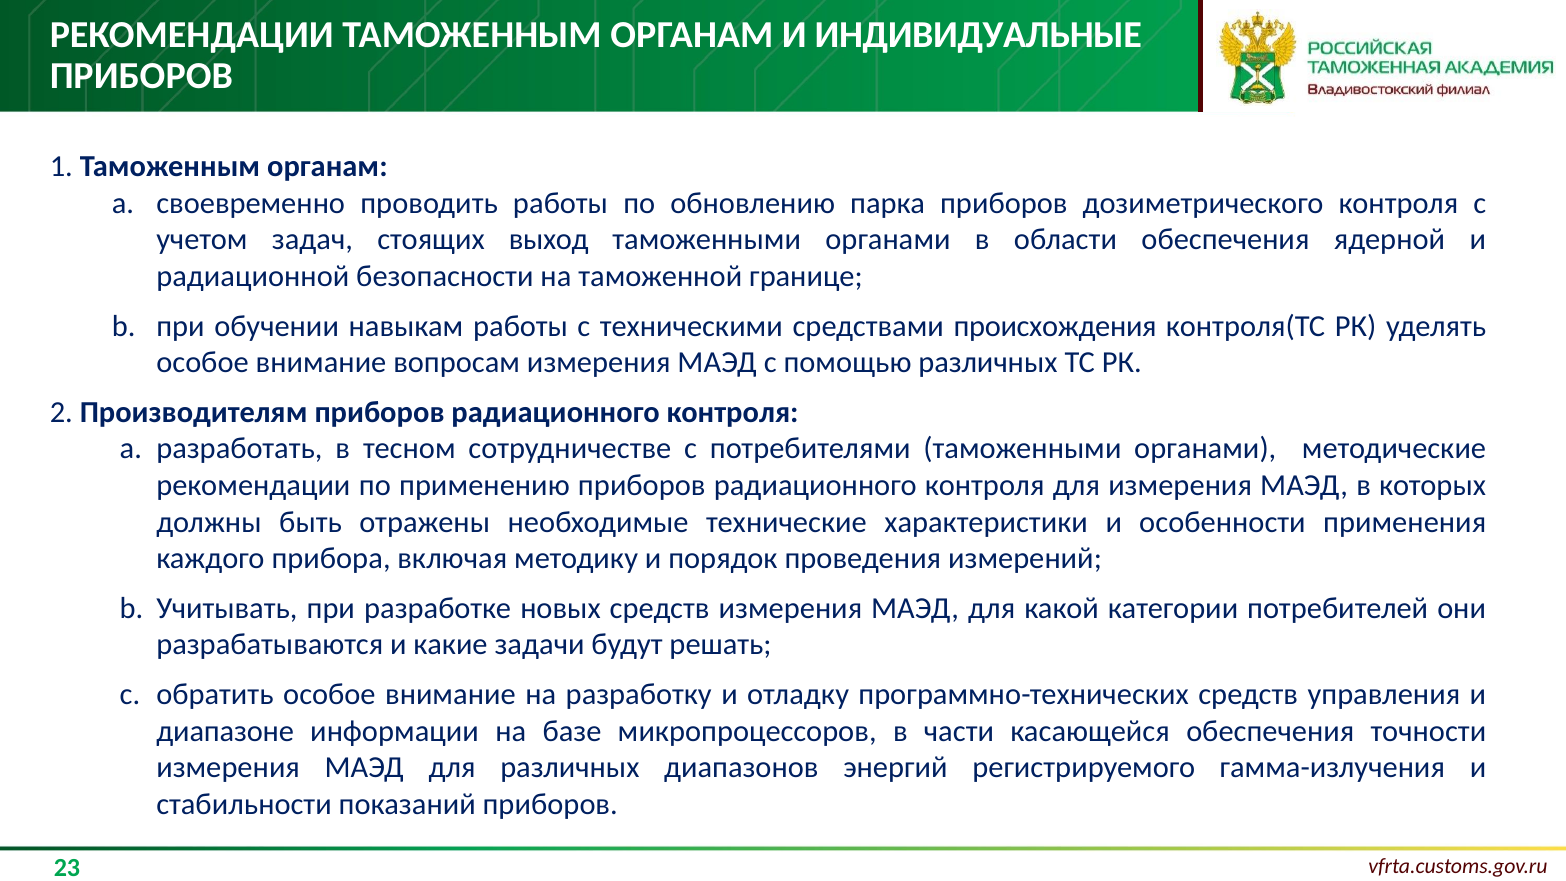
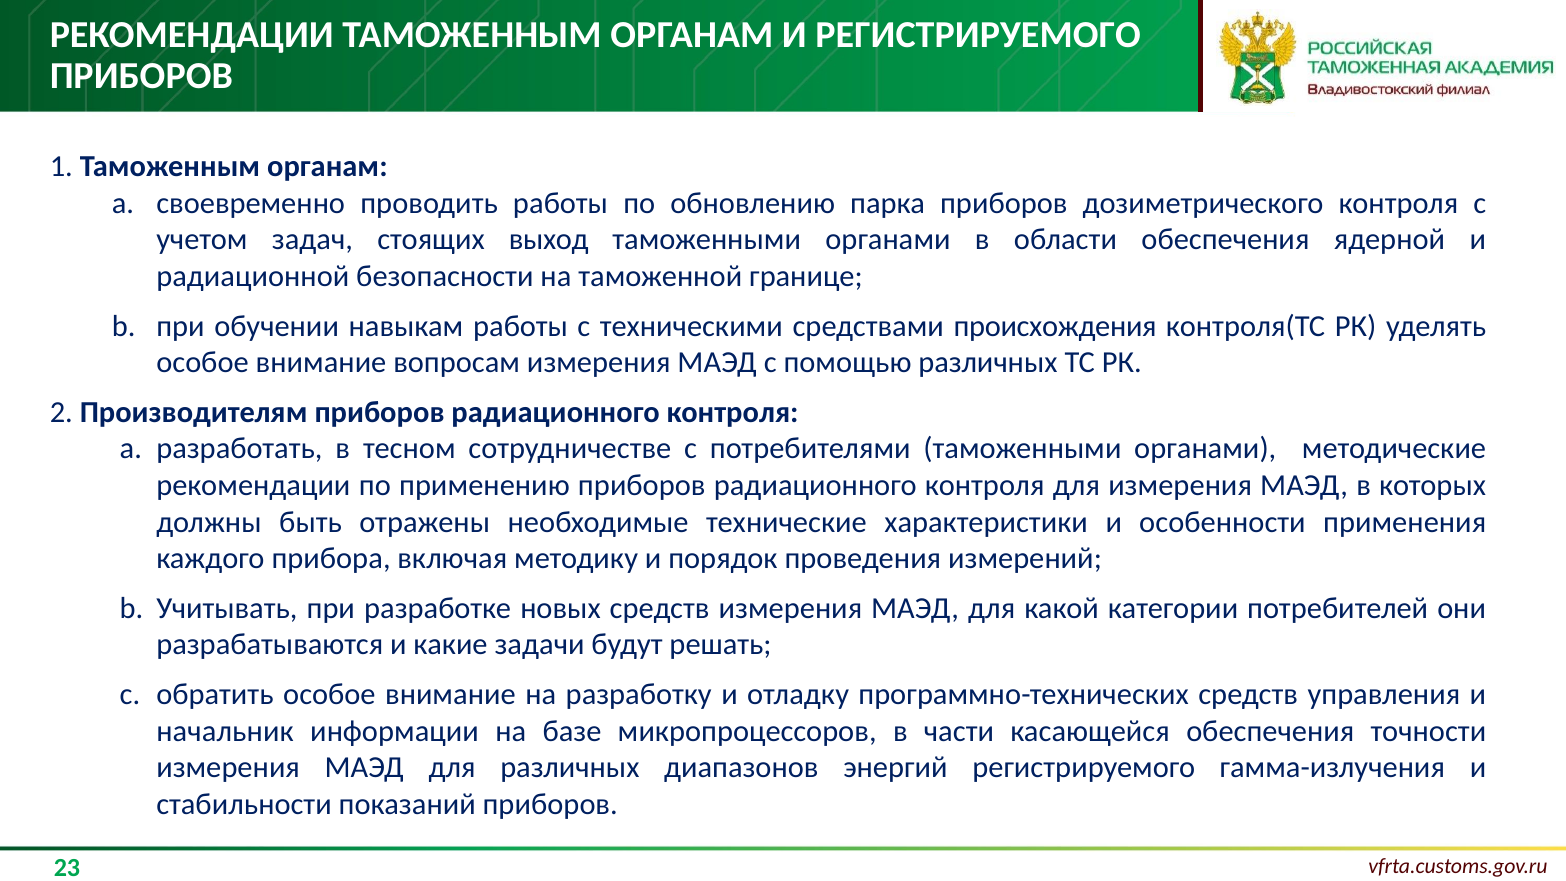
И ИНДИВИДУАЛЬНЫЕ: ИНДИВИДУАЛЬНЫЕ -> РЕГИСТРИРУЕМОГО (978, 35)
диапазоне: диапазоне -> начальник (225, 731)
